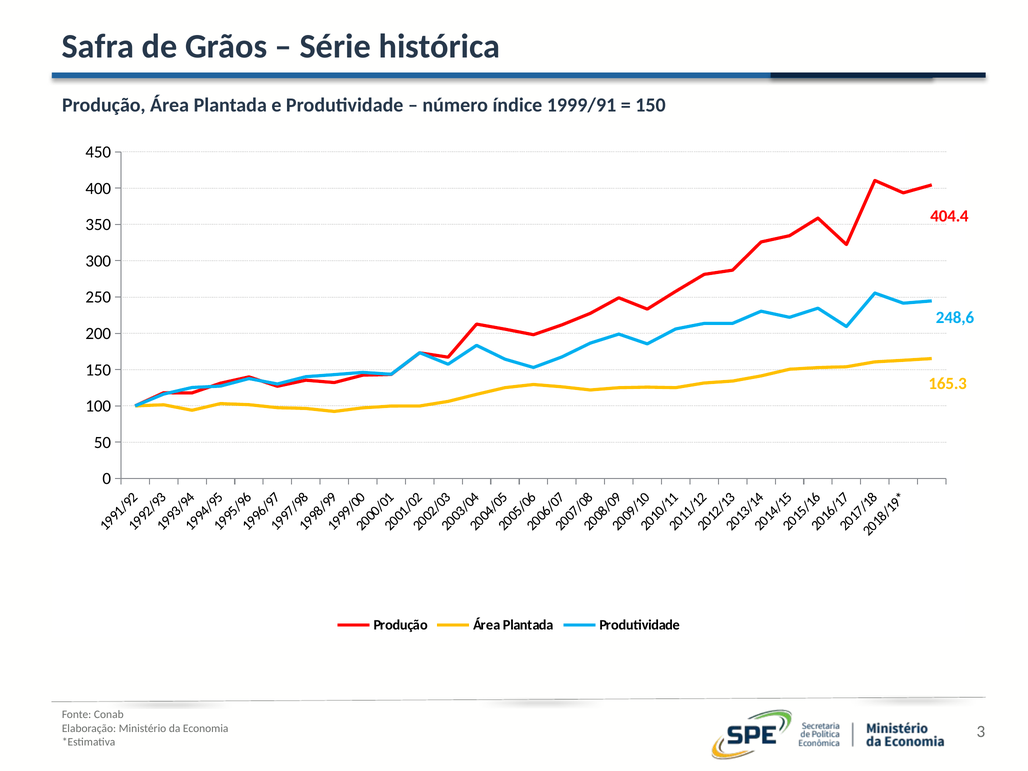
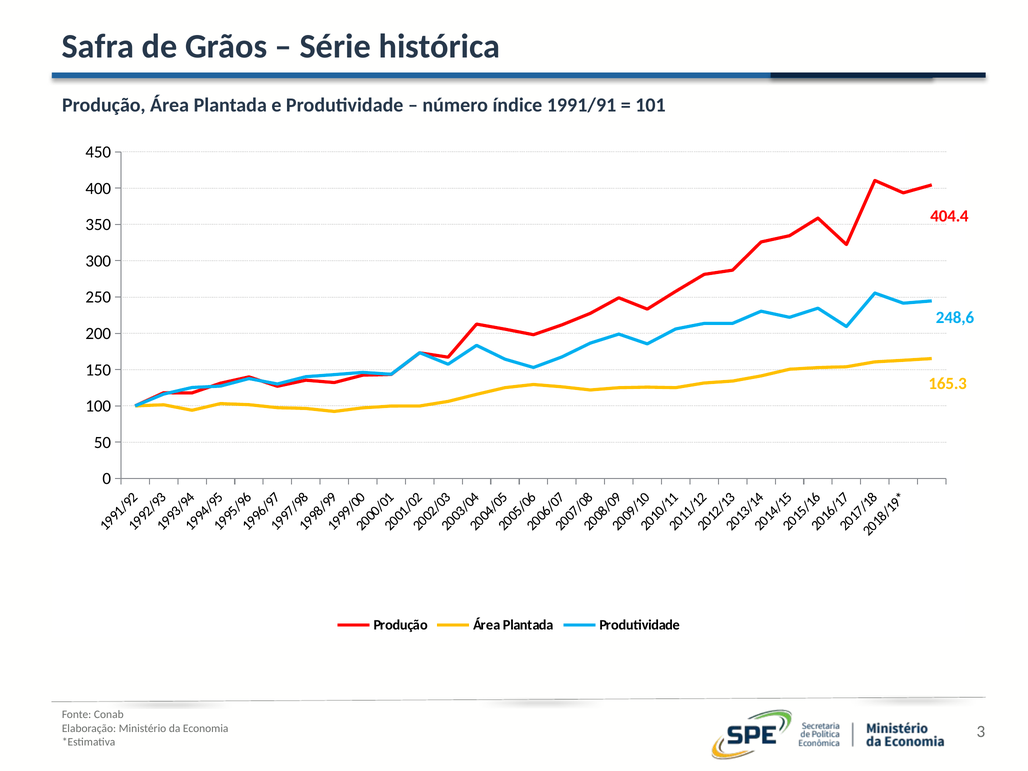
1999/91: 1999/91 -> 1991/91 (582, 105)
150: 150 -> 101 (651, 105)
